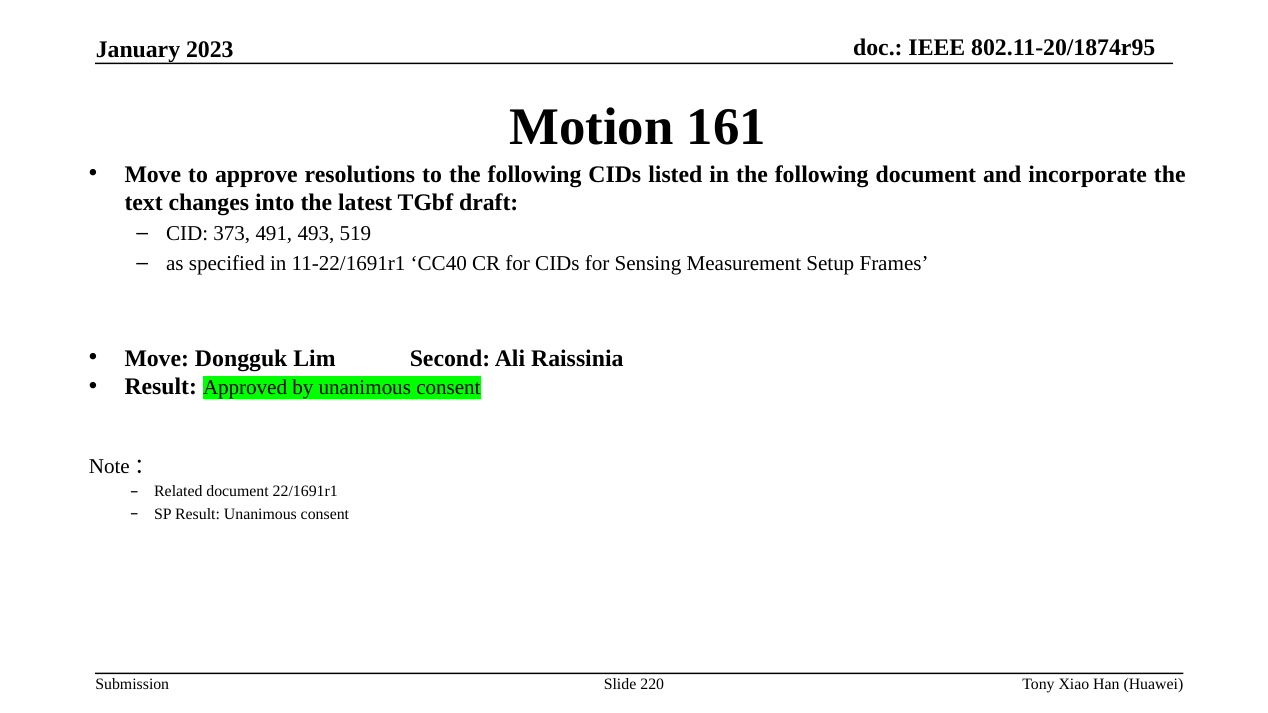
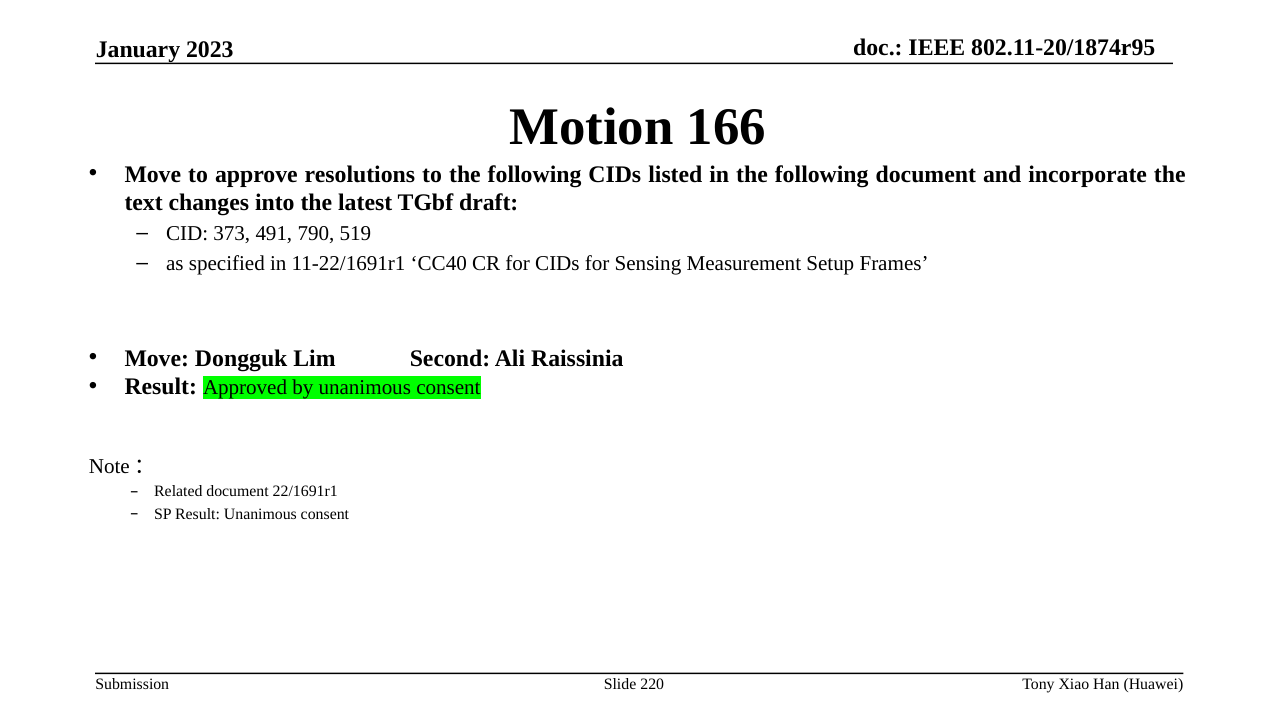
161: 161 -> 166 (726, 127)
493: 493 -> 790 (316, 234)
